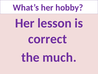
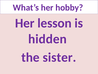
correct: correct -> hidden (47, 39)
much: much -> sister (59, 57)
